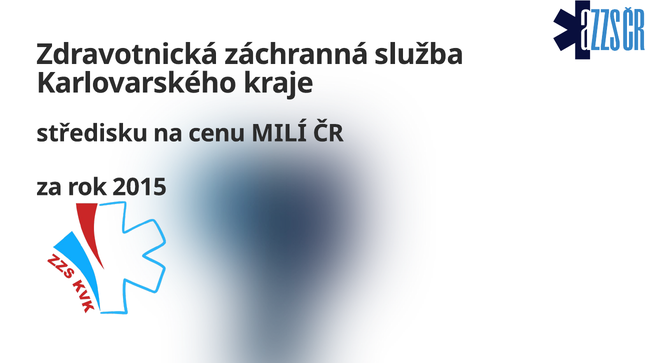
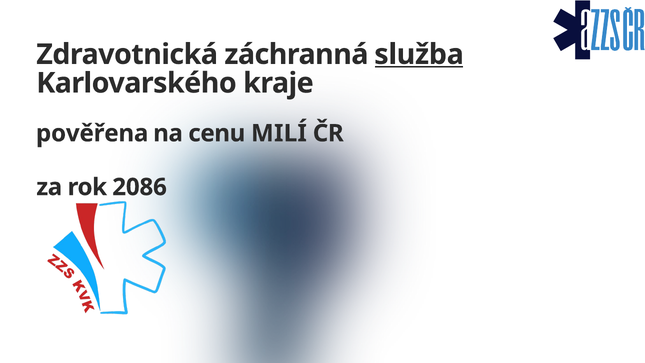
služba underline: none -> present (419, 54)
středisku: středisku -> pověřena (92, 133)
2015: 2015 -> 2086 (140, 187)
